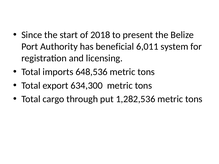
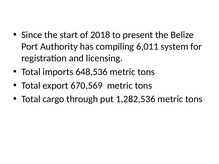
beneficial: beneficial -> compiling (115, 47)
634,300: 634,300 -> 670,569 (87, 86)
